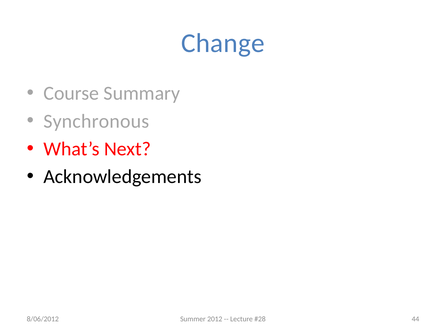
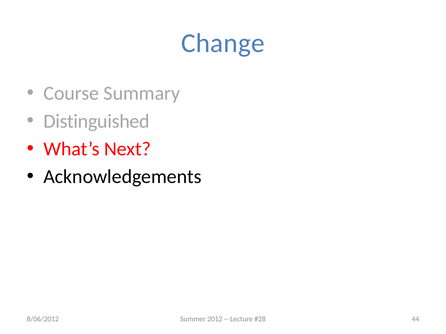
Synchronous: Synchronous -> Distinguished (97, 121)
